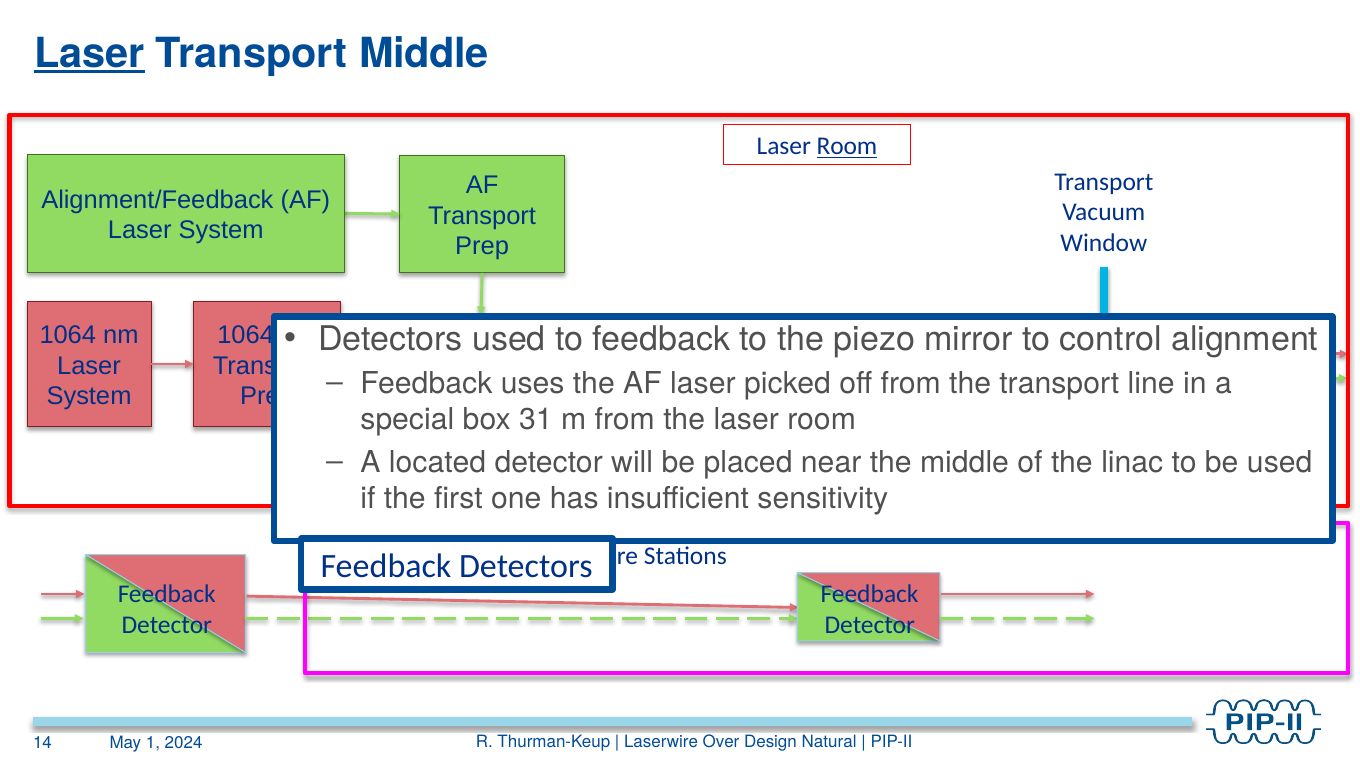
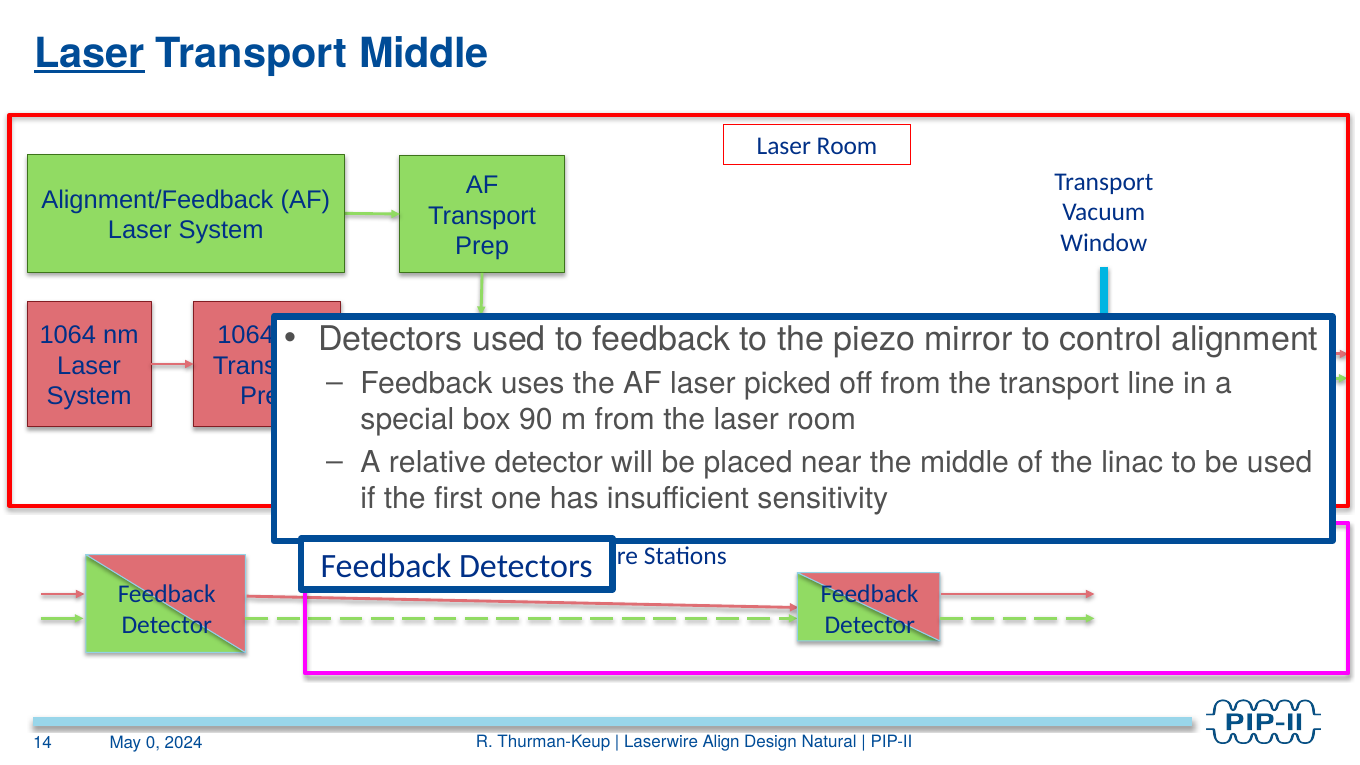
Room underline: present -> none (847, 146)
31: 31 -> 90 (536, 420)
located: located -> relative (438, 462)
1: 1 -> 0 (153, 743)
Over: Over -> Align (721, 742)
